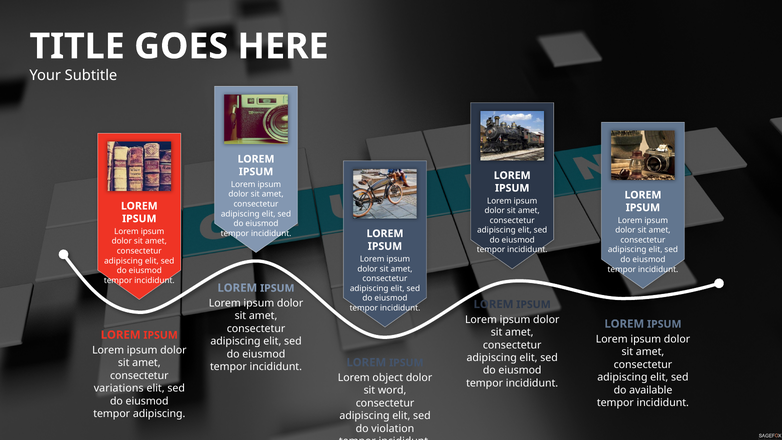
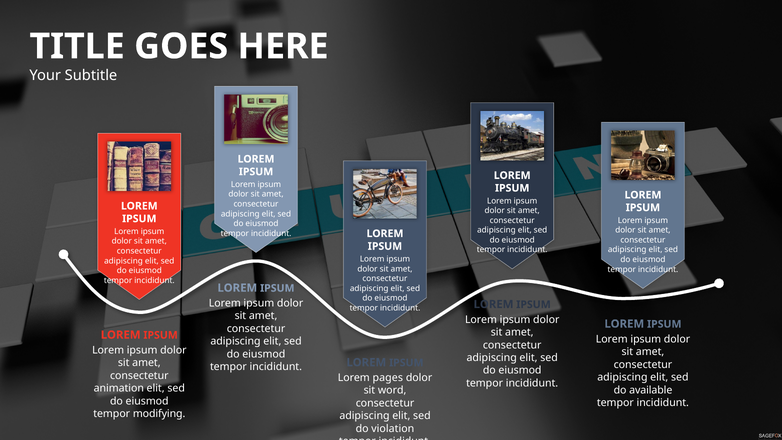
object: object -> pages (388, 378)
variations: variations -> animation (119, 388)
tempor adipiscing: adipiscing -> modifying (159, 414)
